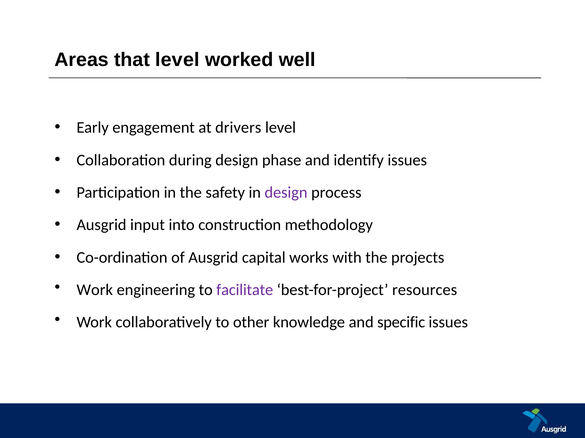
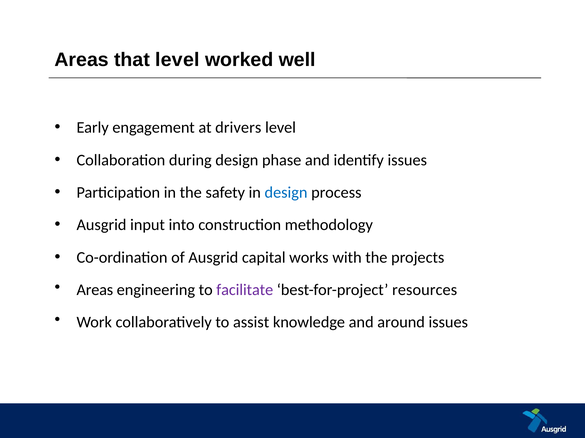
design colour: purple -> blue (286, 193)
Work: Work -> Areas (95, 290)
other: other -> assist (251, 323)
specific: specific -> around (401, 323)
